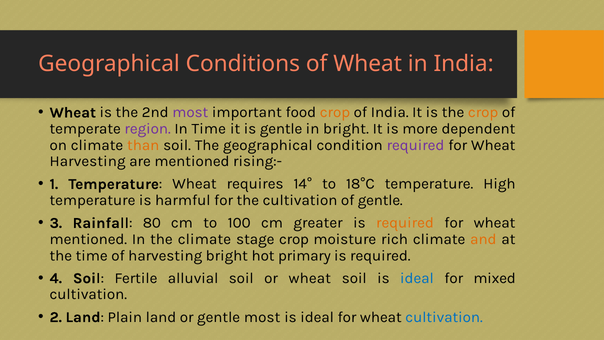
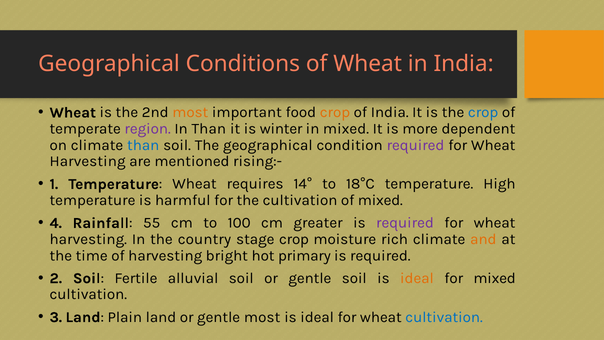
most colour: purple -> orange (190, 112)
crop colour: orange -> blue (483, 112)
In Time: Time -> Than (209, 129)
is gentle: gentle -> winter (281, 129)
in bright: bright -> mixed (346, 129)
than colour: orange -> blue (143, 145)
of gentle: gentle -> mixed (380, 200)
3: 3 -> 4 (56, 223)
80: 80 -> 55 (152, 223)
required colour: orange -> purple (405, 223)
mentioned: mentioned -> harvesting (88, 239)
the climate: climate -> country (204, 239)
4: 4 -> 2 (56, 278)
soil or wheat: wheat -> gentle (310, 278)
ideal colour: blue -> orange (417, 278)
2: 2 -> 3 (56, 317)
